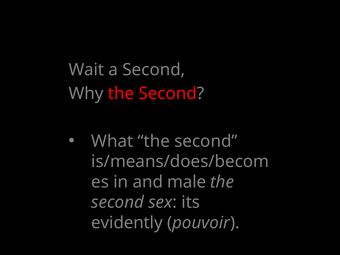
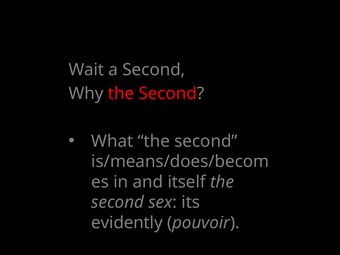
male: male -> itself (187, 182)
